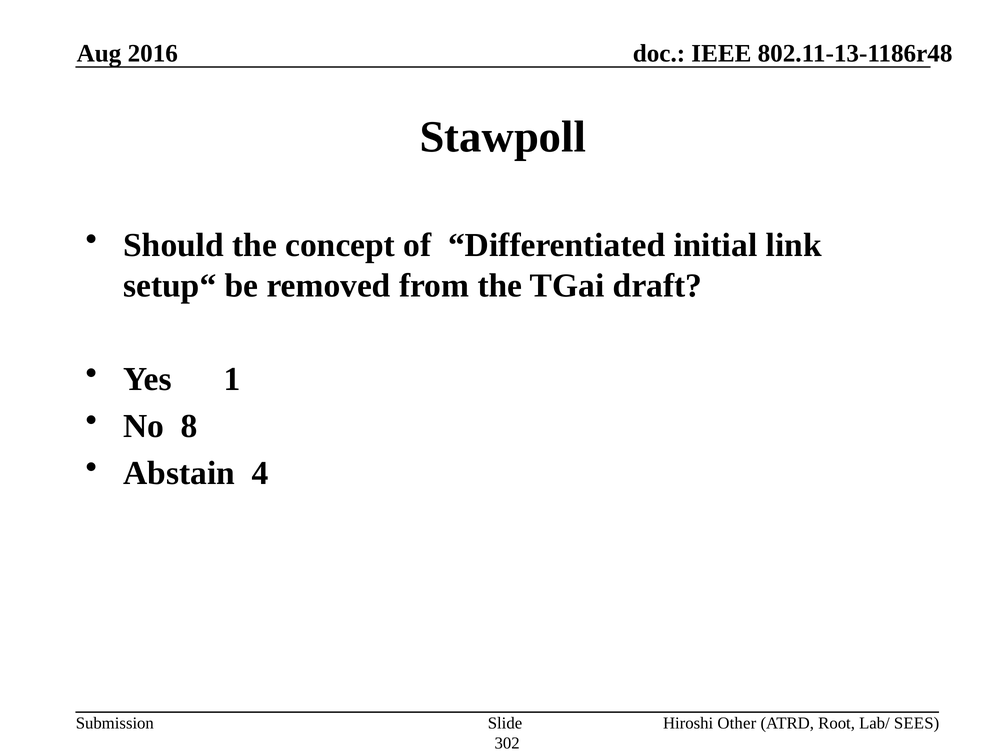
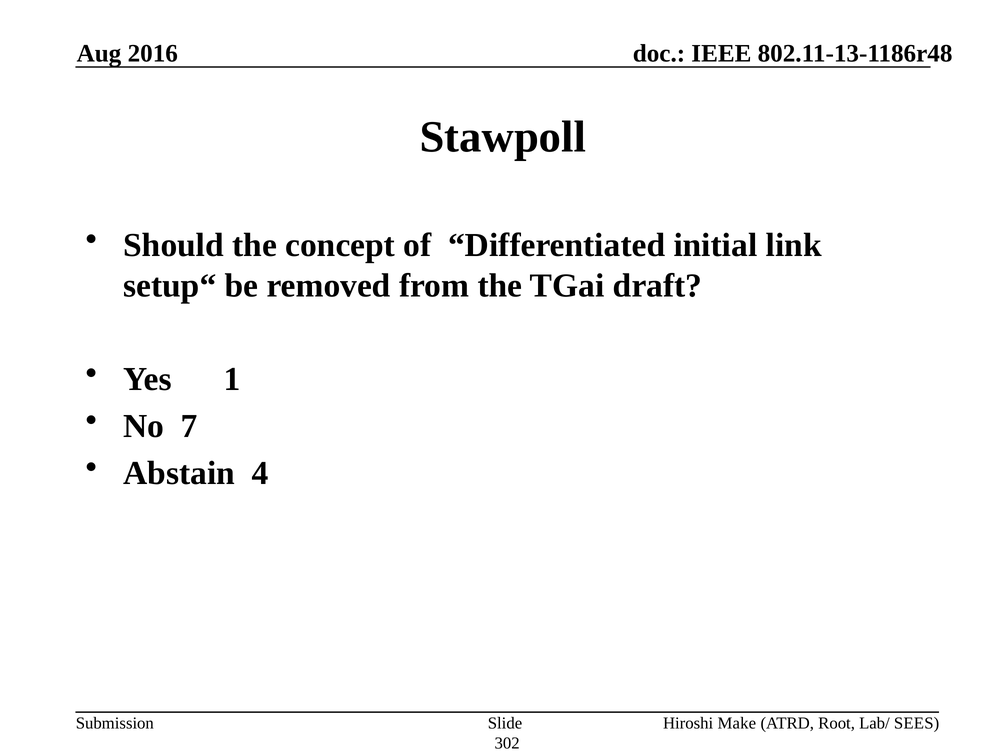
8: 8 -> 7 (189, 427)
Other: Other -> Make (737, 724)
